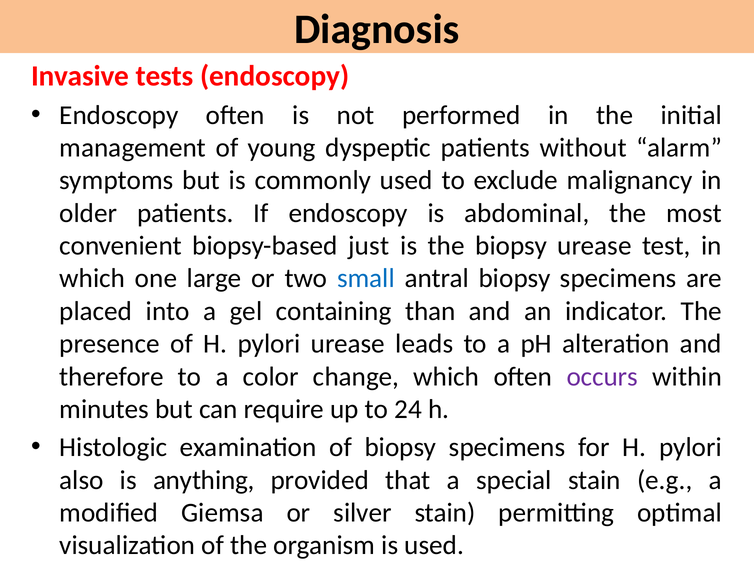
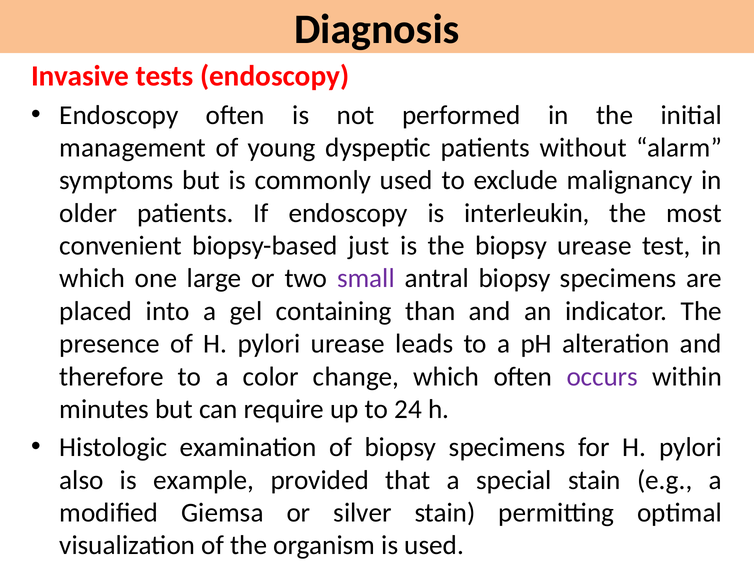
abdominal: abdominal -> interleukin (527, 213)
small colour: blue -> purple (366, 278)
anything: anything -> example (204, 480)
